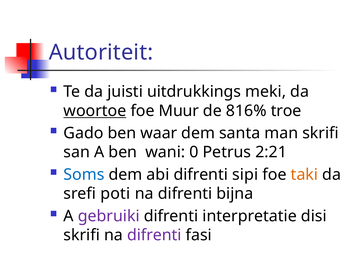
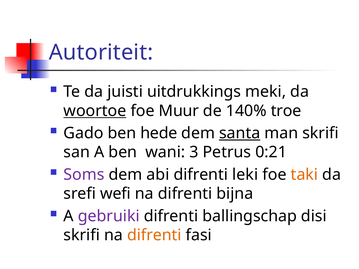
816%: 816% -> 140% (246, 111)
waar: waar -> hede (159, 133)
santa underline: none -> present (240, 133)
0: 0 -> 3 (194, 152)
2:21: 2:21 -> 0:21 (271, 152)
Soms colour: blue -> purple (84, 175)
sipi: sipi -> leki (245, 175)
poti: poti -> wefi (115, 194)
interpretatie: interpretatie -> ballingschap (250, 216)
difrenti colour: purple -> orange (154, 235)
